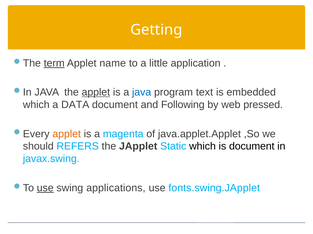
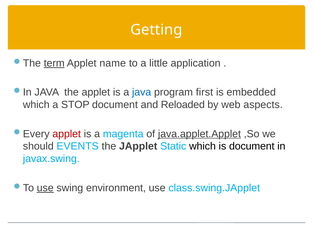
applet underline: present -> none (96, 93)
text: text -> first (204, 93)
DATA: DATA -> STOP (75, 105)
Following: Following -> Reloaded (183, 105)
pressed: pressed -> aspects (263, 105)
applet colour: orange -> red (67, 134)
java.applet.Applet underline: none -> present (199, 134)
REFERS: REFERS -> EVENTS (78, 147)
applications: applications -> environment (116, 189)
fonts.swing.JApplet: fonts.swing.JApplet -> class.swing.JApplet (214, 189)
